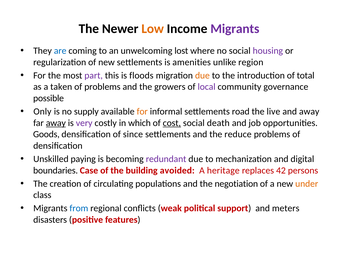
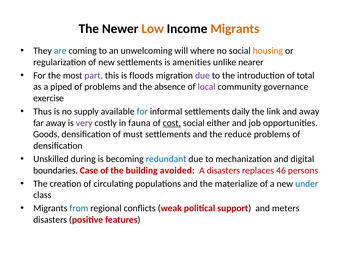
Migrants colour: purple -> orange (235, 29)
lost: lost -> will (181, 51)
housing colour: purple -> orange (268, 51)
region: region -> nearer (251, 62)
due colour: orange -> purple (202, 75)
taken: taken -> piped (61, 87)
growers: growers -> absence (170, 87)
possible: possible -> exercise (49, 98)
Only: Only -> Thus (42, 111)
for colour: orange -> blue (142, 111)
road: road -> daily (241, 111)
live: live -> link (273, 111)
away underline: present -> none (56, 123)
which: which -> fauna (139, 123)
death: death -> either (218, 123)
since: since -> must (133, 134)
paying: paying -> during (83, 159)
redundant colour: purple -> blue (166, 159)
A heritage: heritage -> disasters (223, 170)
42: 42 -> 46 (281, 170)
negotiation: negotiation -> materialize (236, 183)
under colour: orange -> blue (307, 183)
